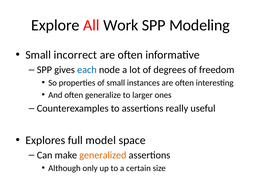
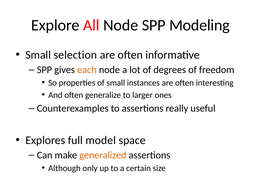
All Work: Work -> Node (121, 25)
incorrect: incorrect -> selection (75, 55)
each colour: blue -> orange (87, 70)
